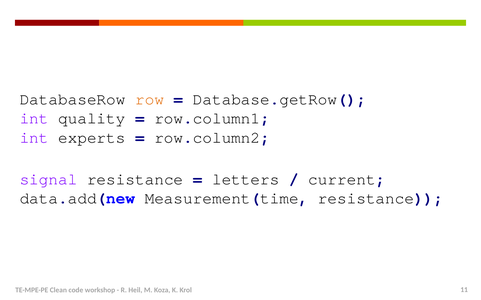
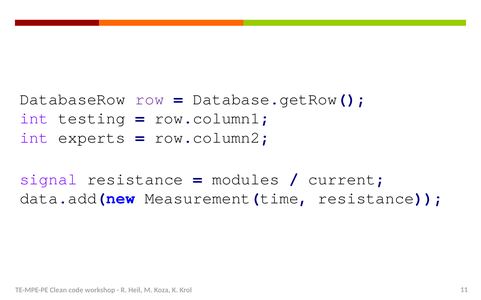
row colour: orange -> purple (150, 99)
quality: quality -> testing (92, 119)
letters: letters -> modules (246, 180)
